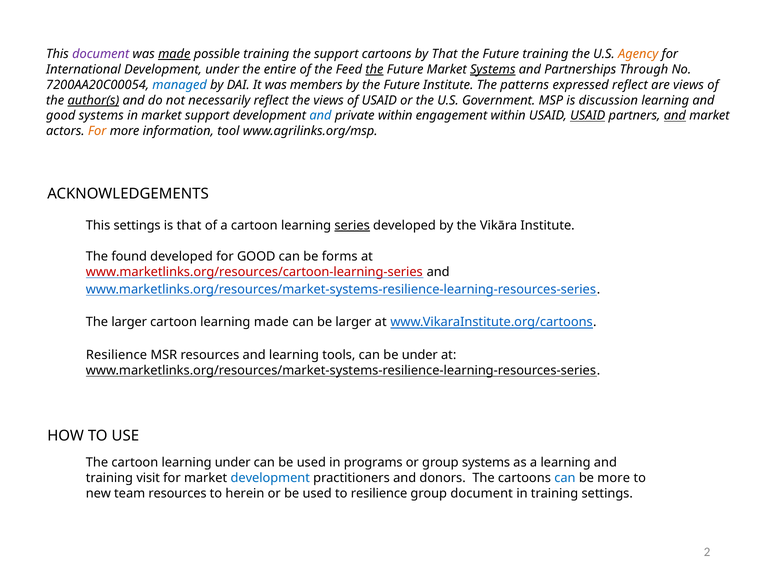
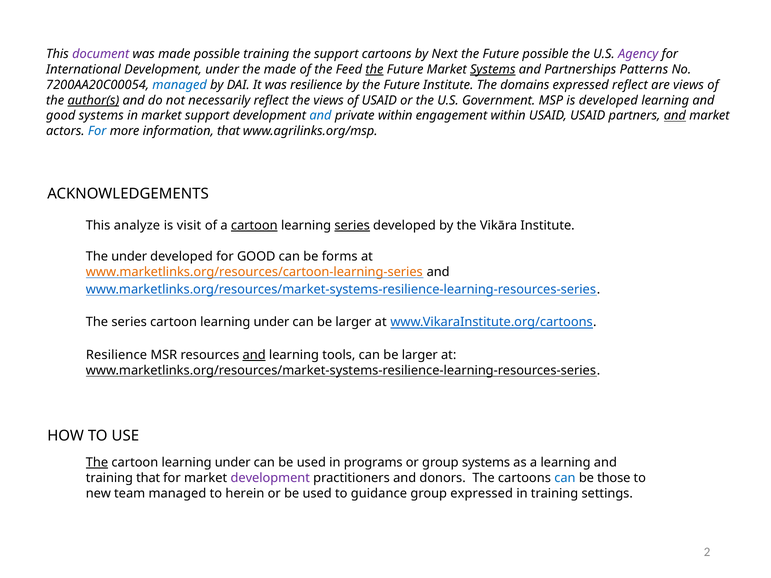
made underline: present -> none (174, 54)
by That: That -> Next (445, 54)
Future training: training -> possible (546, 54)
Agency colour: orange -> purple (638, 54)
the entire: entire -> made (280, 70)
Through: Through -> Patterns (644, 70)
was members: members -> resilience (316, 85)
patterns: patterns -> domains (525, 85)
is discussion: discussion -> developed (608, 100)
USAID underline: present -> none (588, 116)
For colour: orange -> blue (97, 131)
information tool: tool -> that (228, 131)
This settings: settings -> analyze (137, 226)
is that: that -> visit (189, 226)
cartoon underline: none -> present (254, 226)
The found: found -> under (129, 257)
www.marketlinks.org/resources/cartoon-learning-series colour: red -> orange (254, 272)
The larger: larger -> series (129, 322)
made: made -> under (271, 322)
and underline: none -> present (254, 355)
tools can be under: under -> larger (420, 355)
The underline: none -> present (97, 463)
training visit: visit -> that (148, 478)
development colour: blue -> purple (270, 478)
be more: more -> those (614, 478)
team resources: resources -> managed (177, 493)
to resilience: resilience -> guidance (379, 493)
group document: document -> expressed (482, 493)
